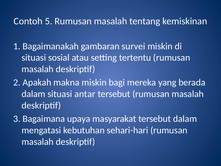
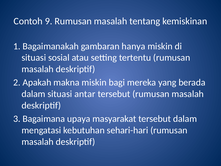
5: 5 -> 9 (49, 21)
survei: survei -> hanya (133, 46)
